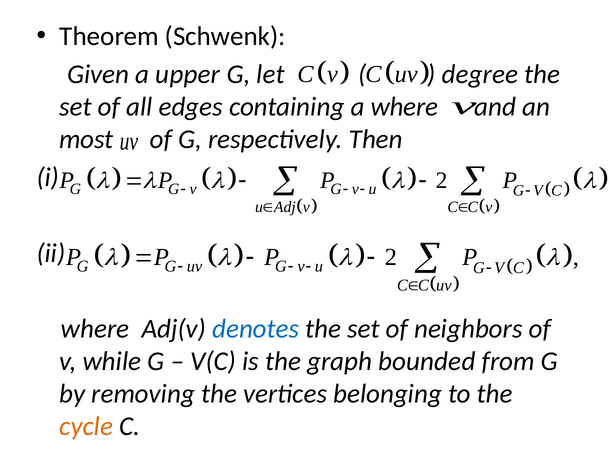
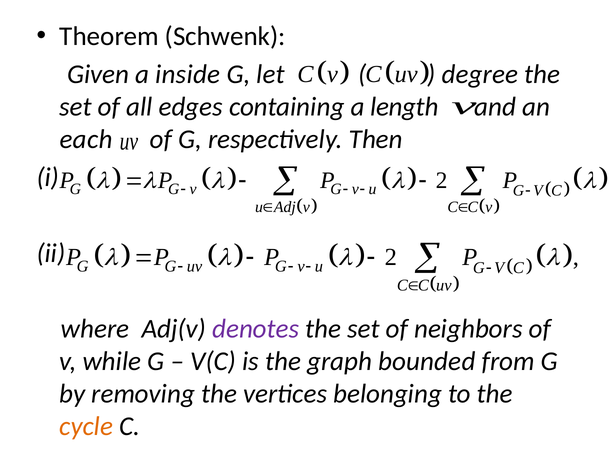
upper: upper -> inside (188, 74)
a where: where -> length (404, 107)
most: most -> each (86, 139)
denotes colour: blue -> purple (256, 329)
